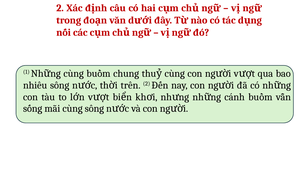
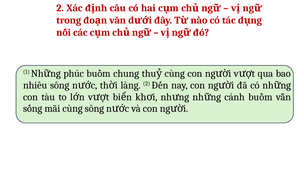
cùng: cùng -> phúc (74, 74)
trên: trên -> làng (131, 85)
